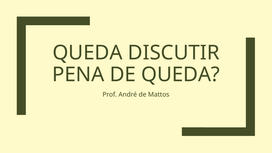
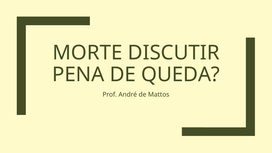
QUEDA: QUEDA -> MORTE (87, 53)
